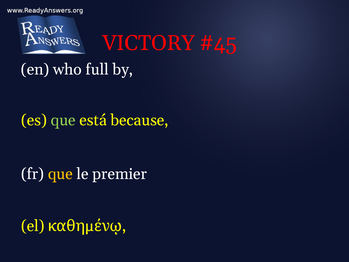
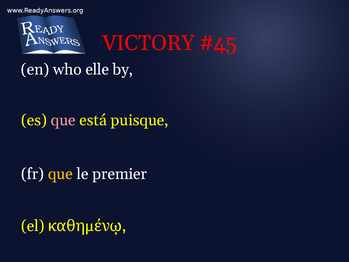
full: full -> elle (97, 70)
que colour: light green -> pink (63, 120)
because: because -> puisque (140, 120)
